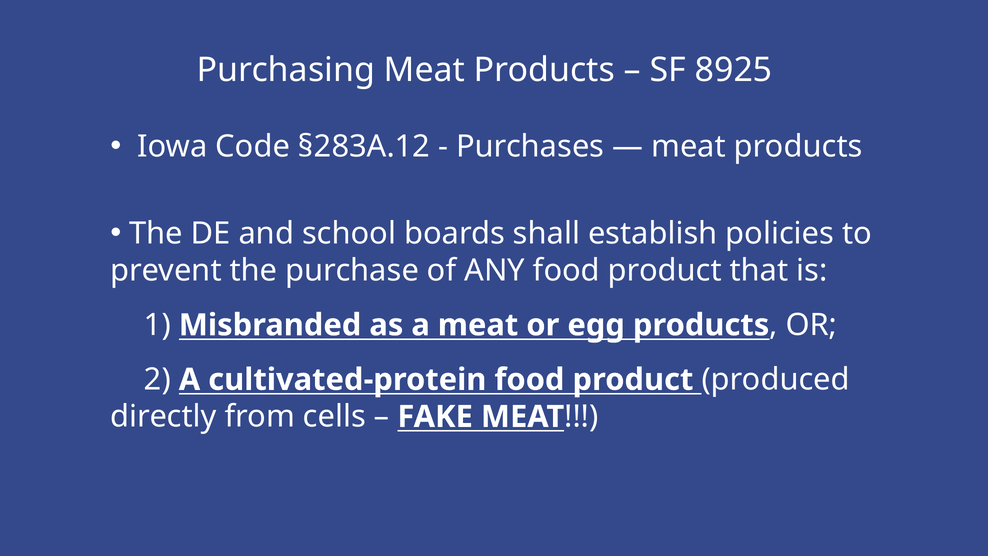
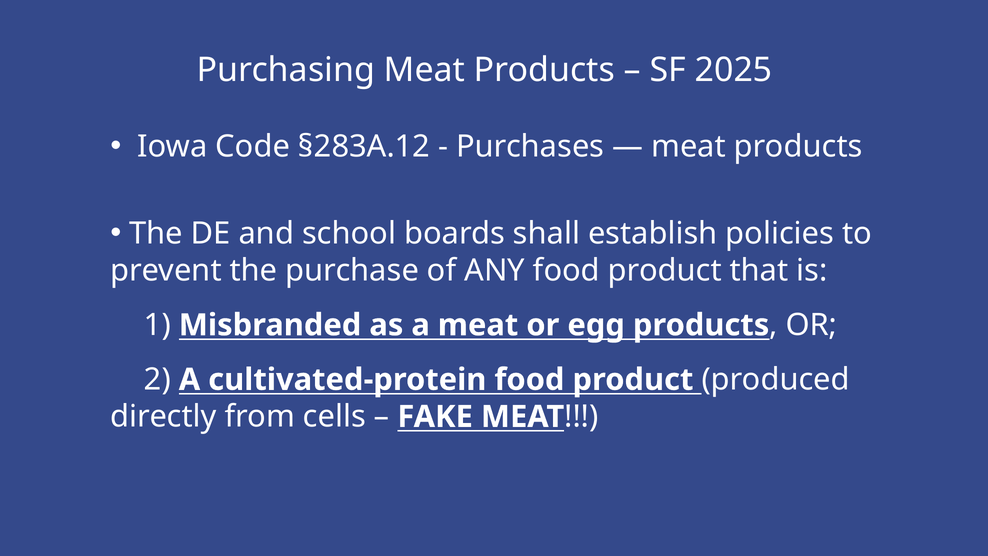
8925: 8925 -> 2025 (734, 70)
